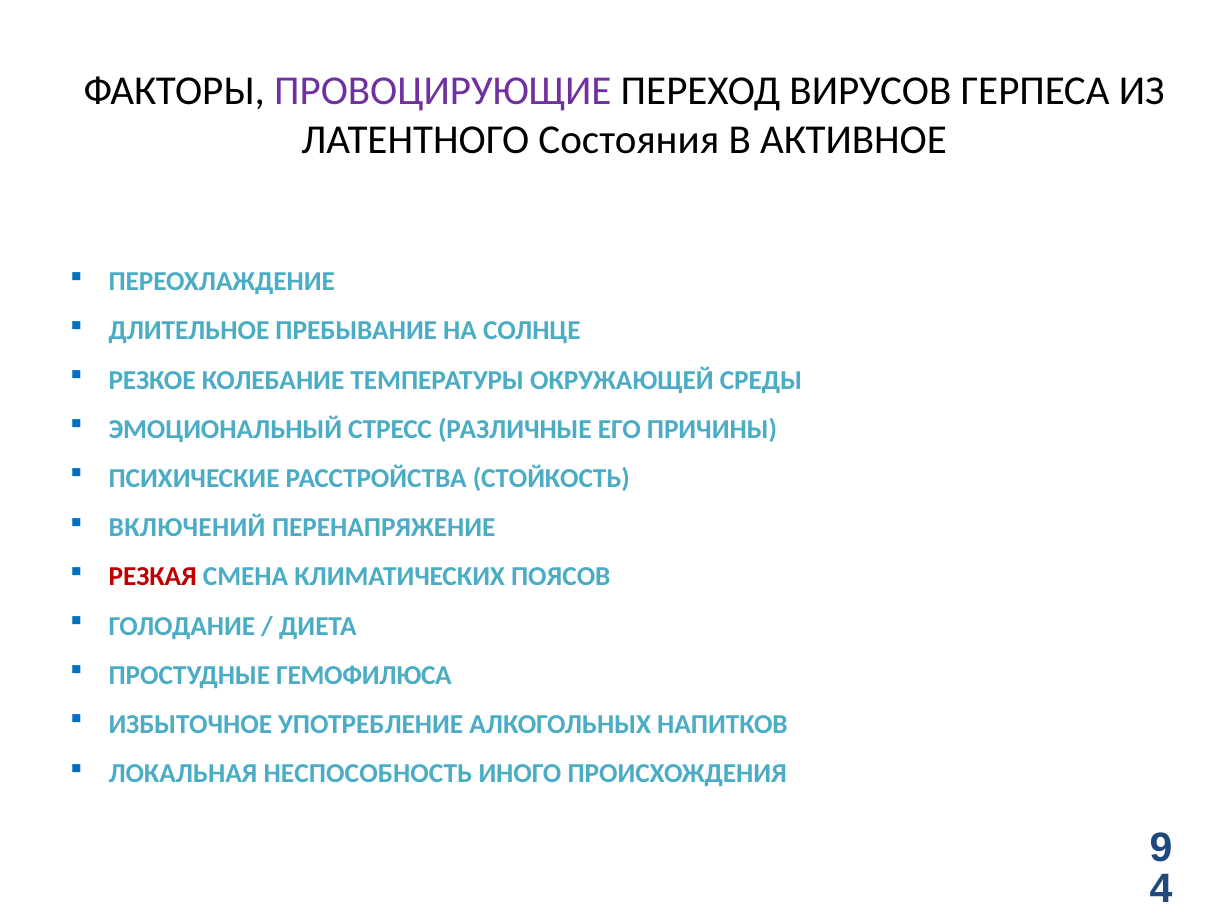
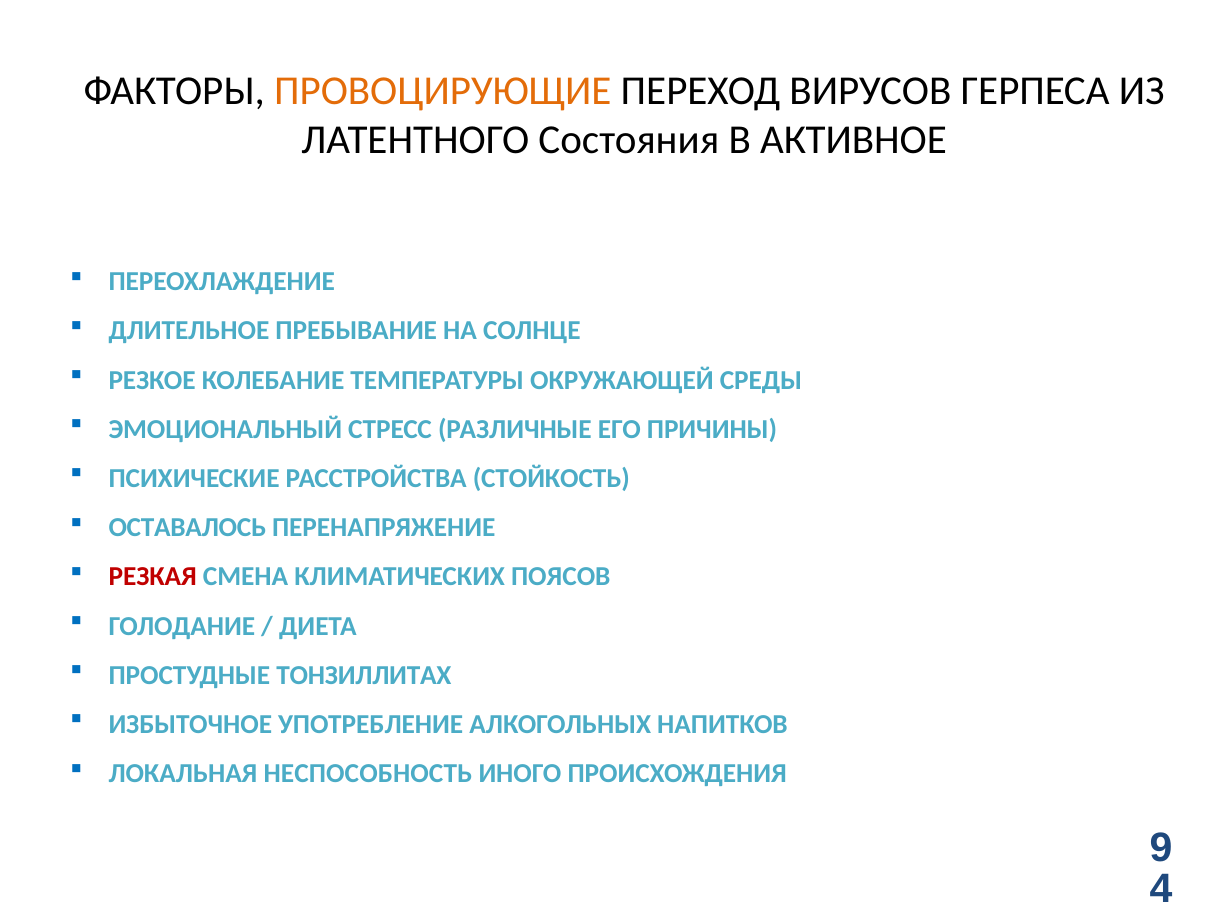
ПРОВОЦИРУЮЩИЕ colour: purple -> orange (443, 91)
ВКЛЮЧЕНИЙ: ВКЛЮЧЕНИЙ -> ОСТАВАЛОСЬ (187, 528)
ГЕМОФИЛЮСА: ГЕМОФИЛЮСА -> ТОНЗИЛЛИТАХ (364, 675)
